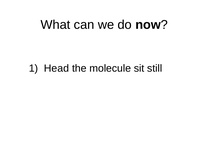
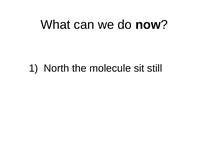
Head: Head -> North (57, 68)
